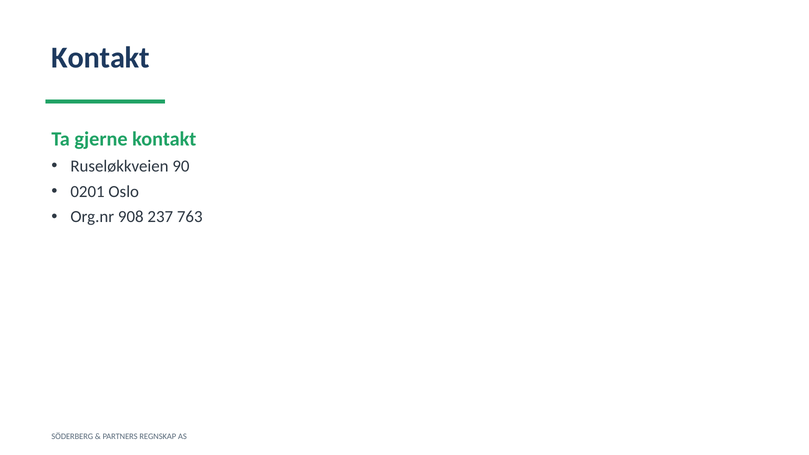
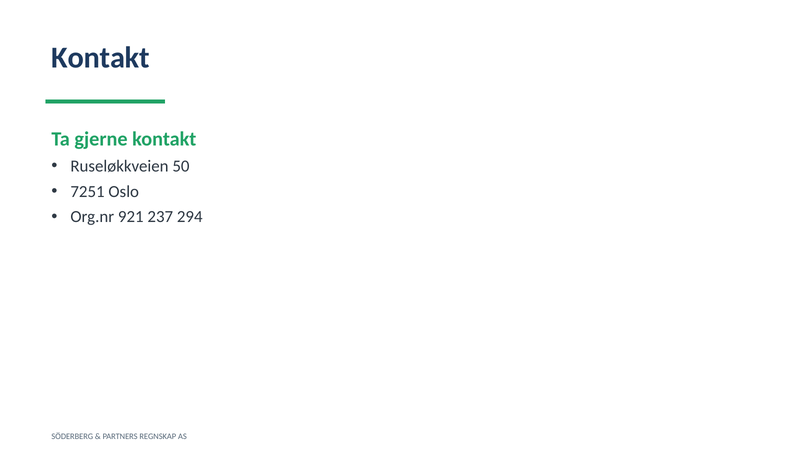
90: 90 -> 50 (181, 166)
0201: 0201 -> 7251 (88, 192)
908: 908 -> 921 (131, 217)
763: 763 -> 294 (190, 217)
